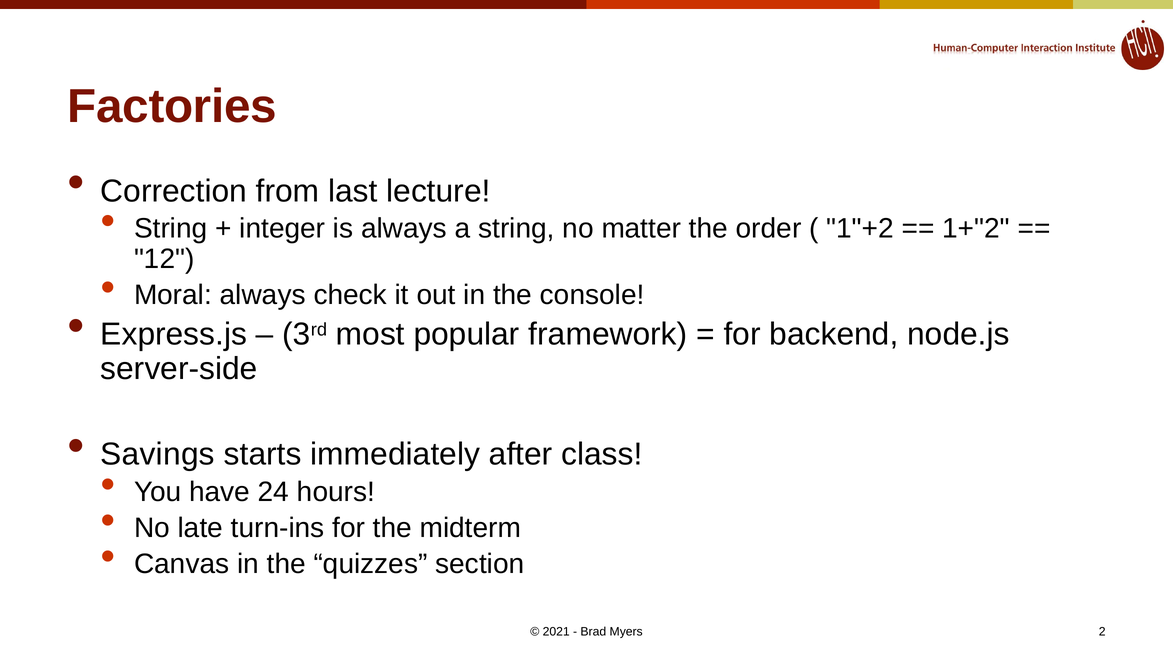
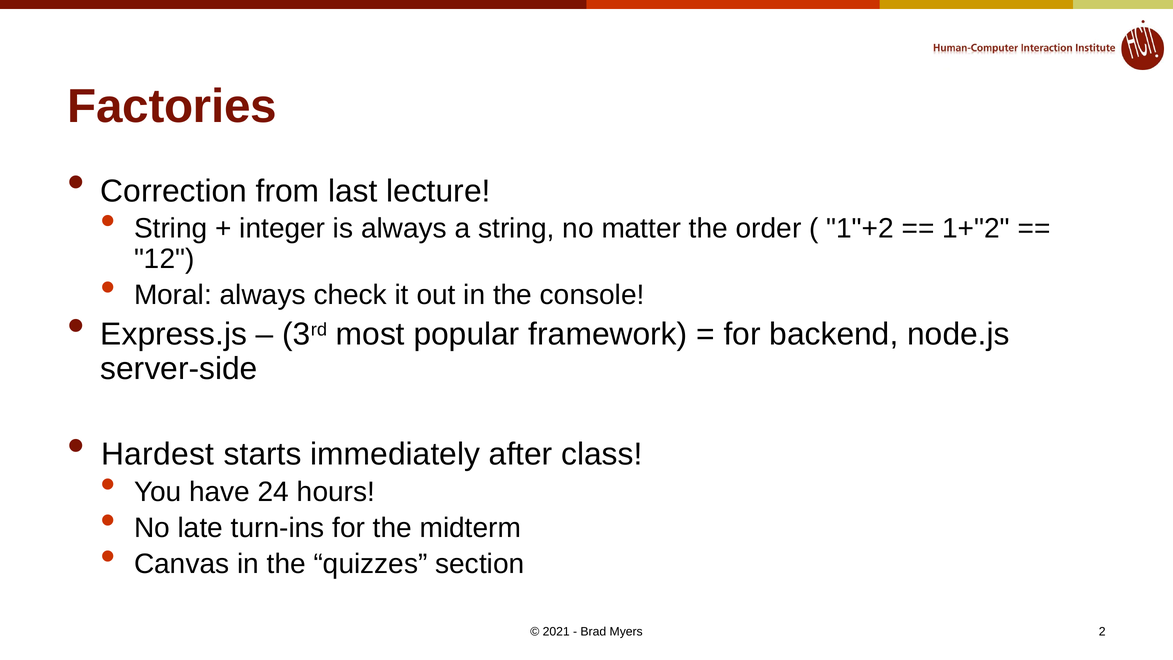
Savings: Savings -> Hardest (158, 454)
